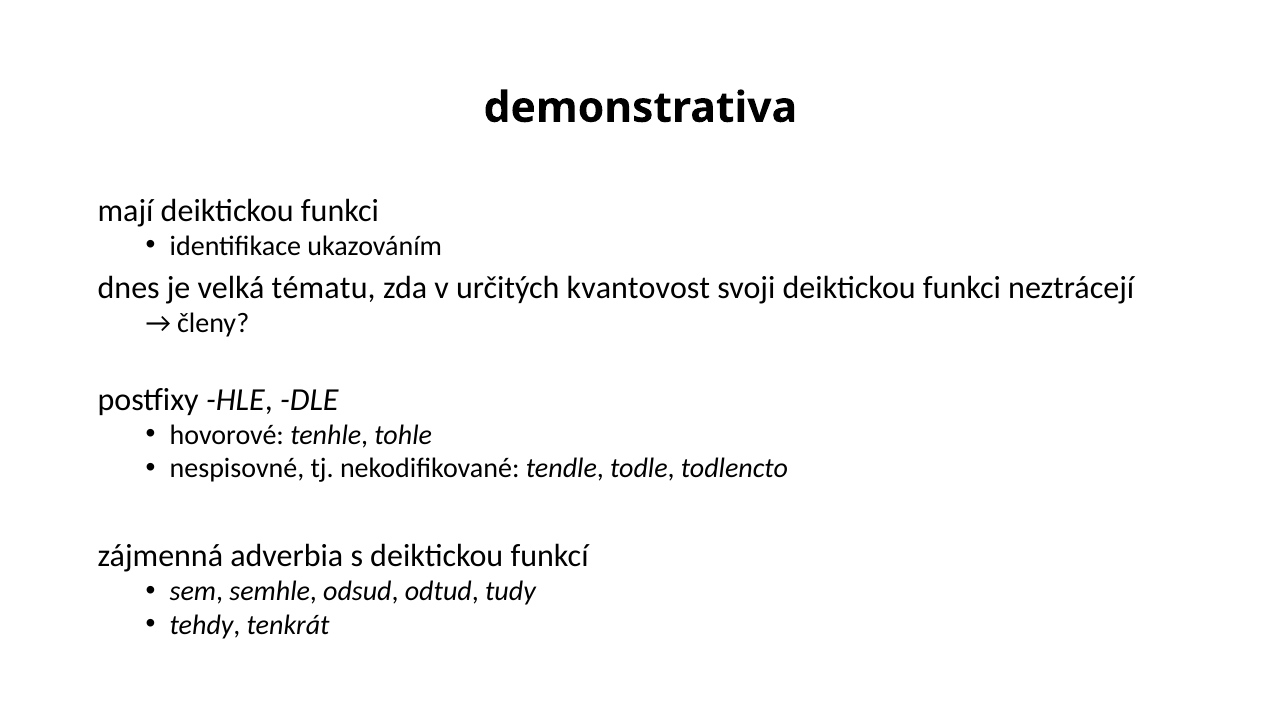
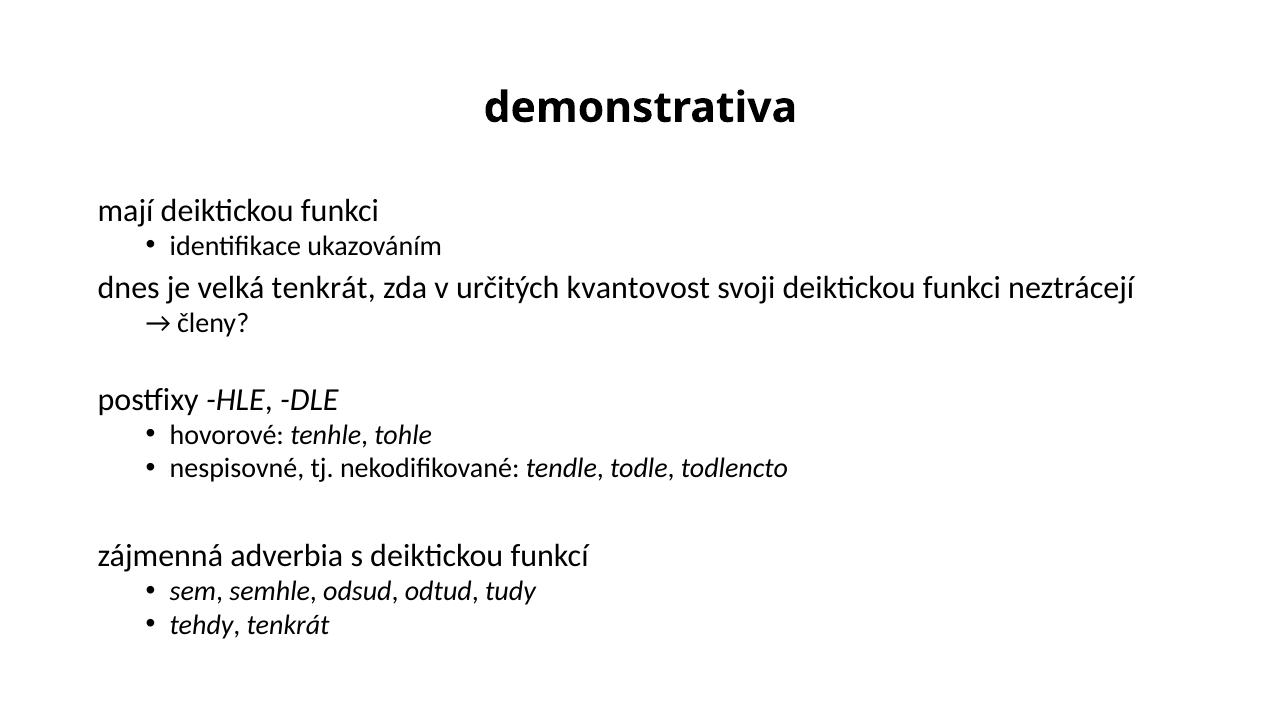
velká tématu: tématu -> tenkrát (324, 287)
